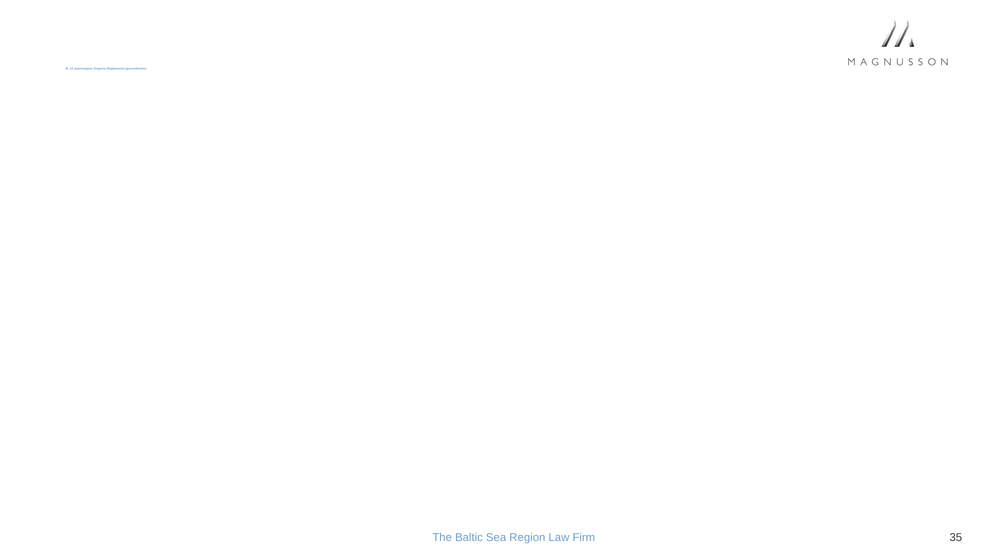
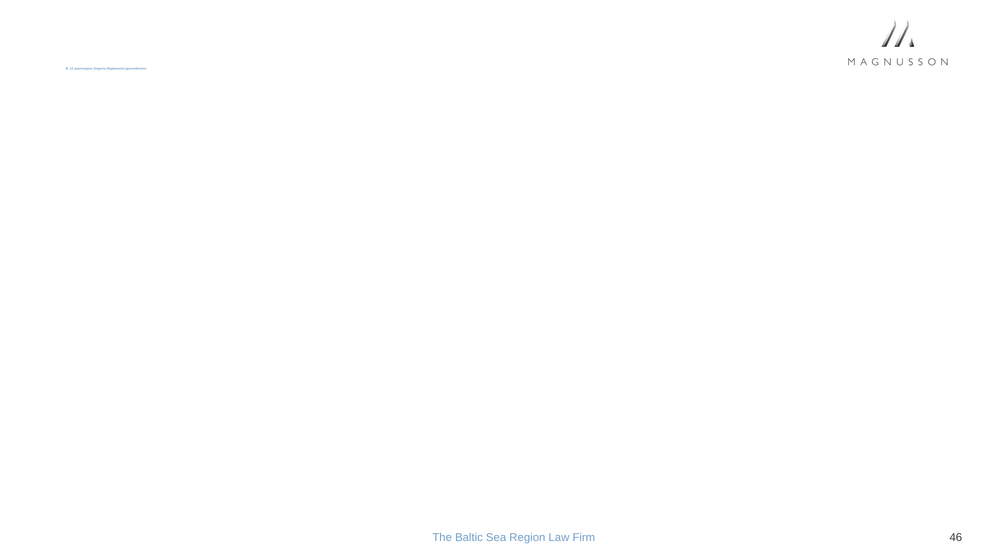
35: 35 -> 46 (956, 538)
